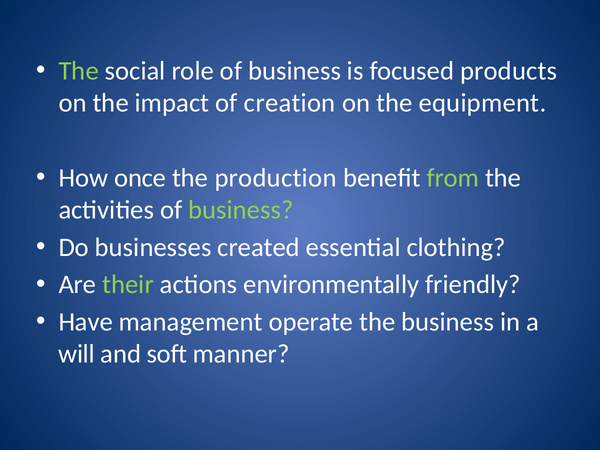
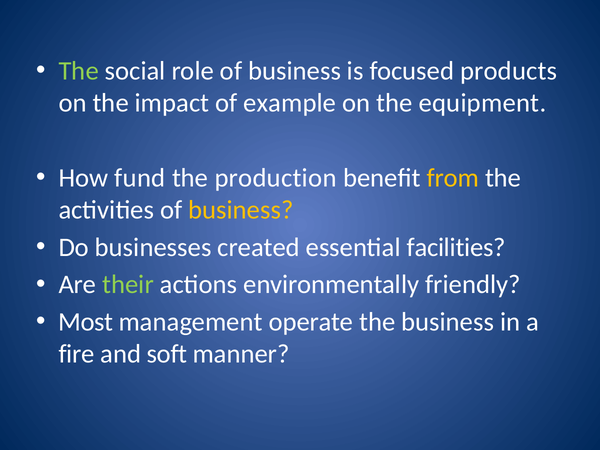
creation: creation -> example (290, 103)
once: once -> fund (140, 178)
from colour: light green -> yellow (453, 178)
business colour: light green -> yellow (241, 210)
clothing: clothing -> facilities (456, 247)
Have: Have -> Most (86, 322)
will: will -> fire (77, 354)
